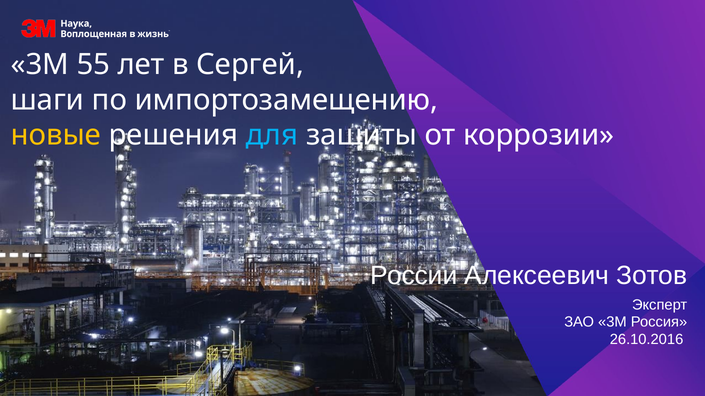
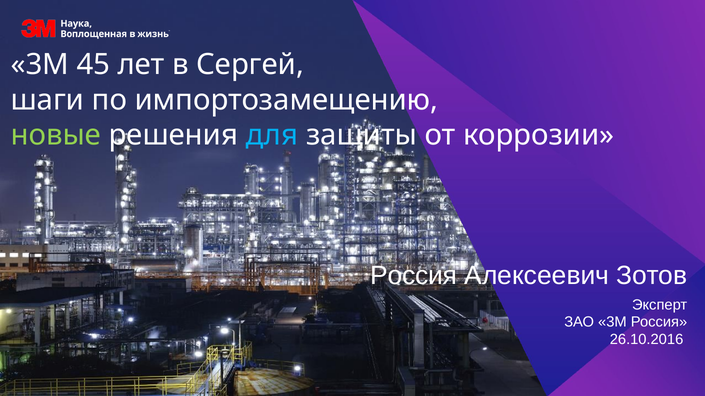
55: 55 -> 45 (93, 65)
новые colour: yellow -> light green (56, 135)
России: России -> Россия (414, 276)
